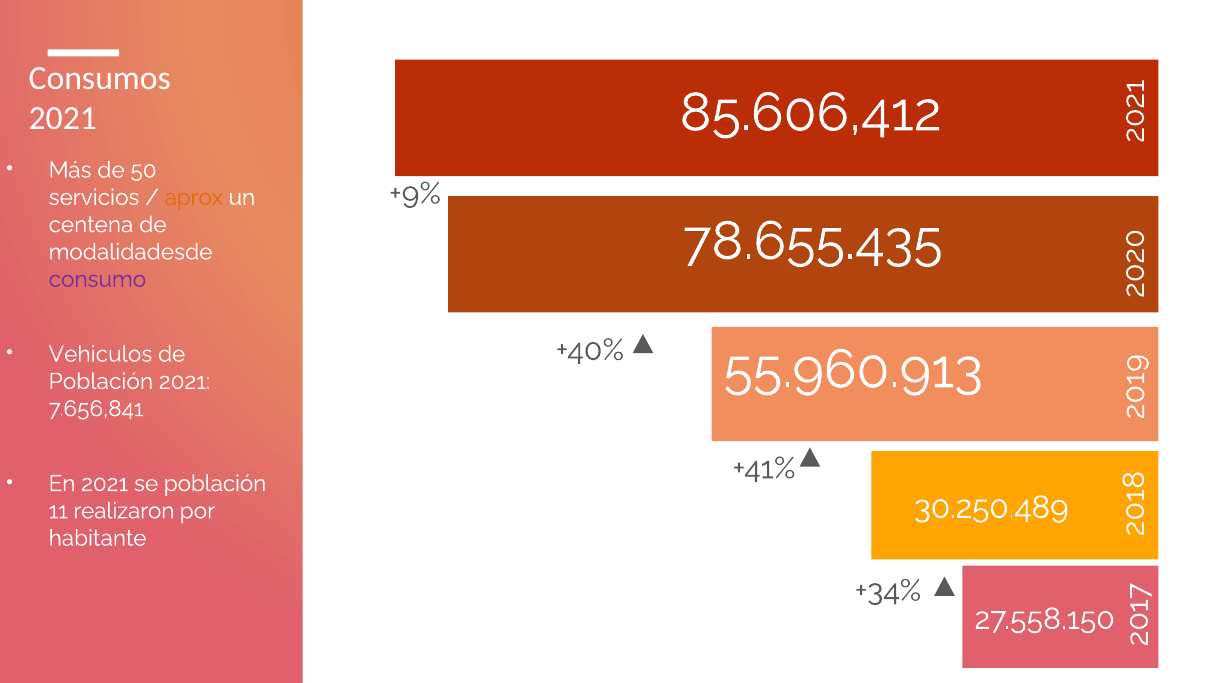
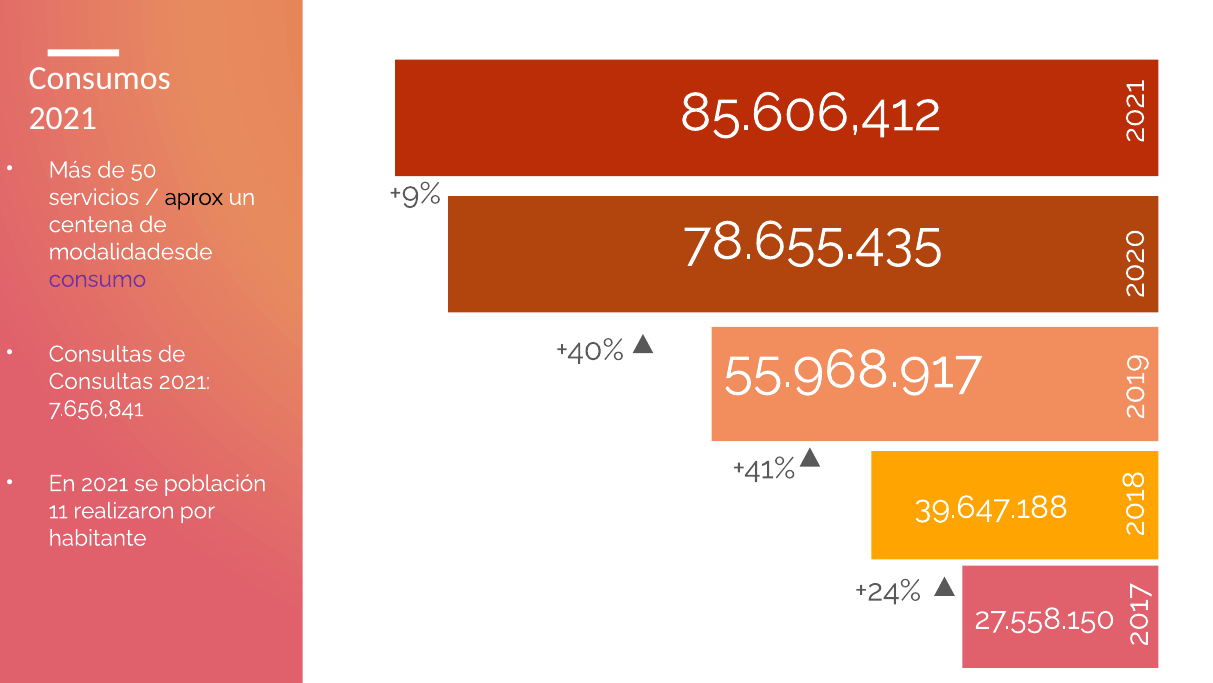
aprox colour: orange -> black (194, 197)
Vehiculos: Vehiculos -> Consultas (100, 354)
55.960.913: 55.960.913 -> 55.968.917 (853, 369)
Población: Población -> Consultas (101, 381)
30.250.489: 30.250.489 -> 39.647.188 (991, 507)
+34%: +34% -> +24% (888, 590)
